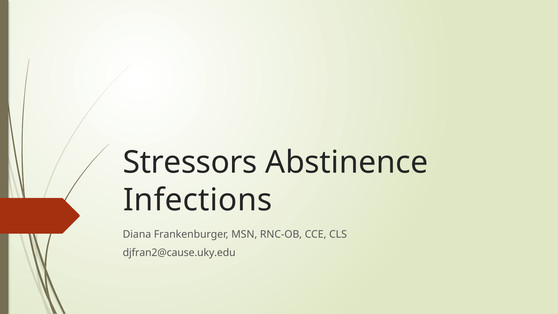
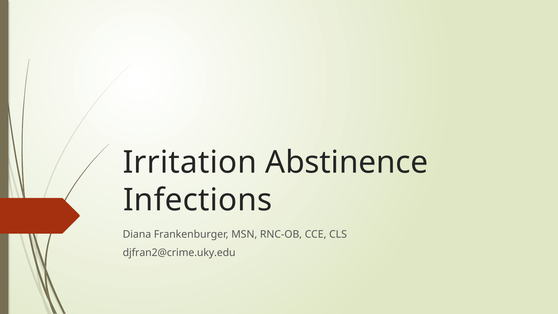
Stressors: Stressors -> Irritation (190, 162)
djfran2@cause.uky.edu: djfran2@cause.uky.edu -> djfran2@crime.uky.edu (179, 253)
